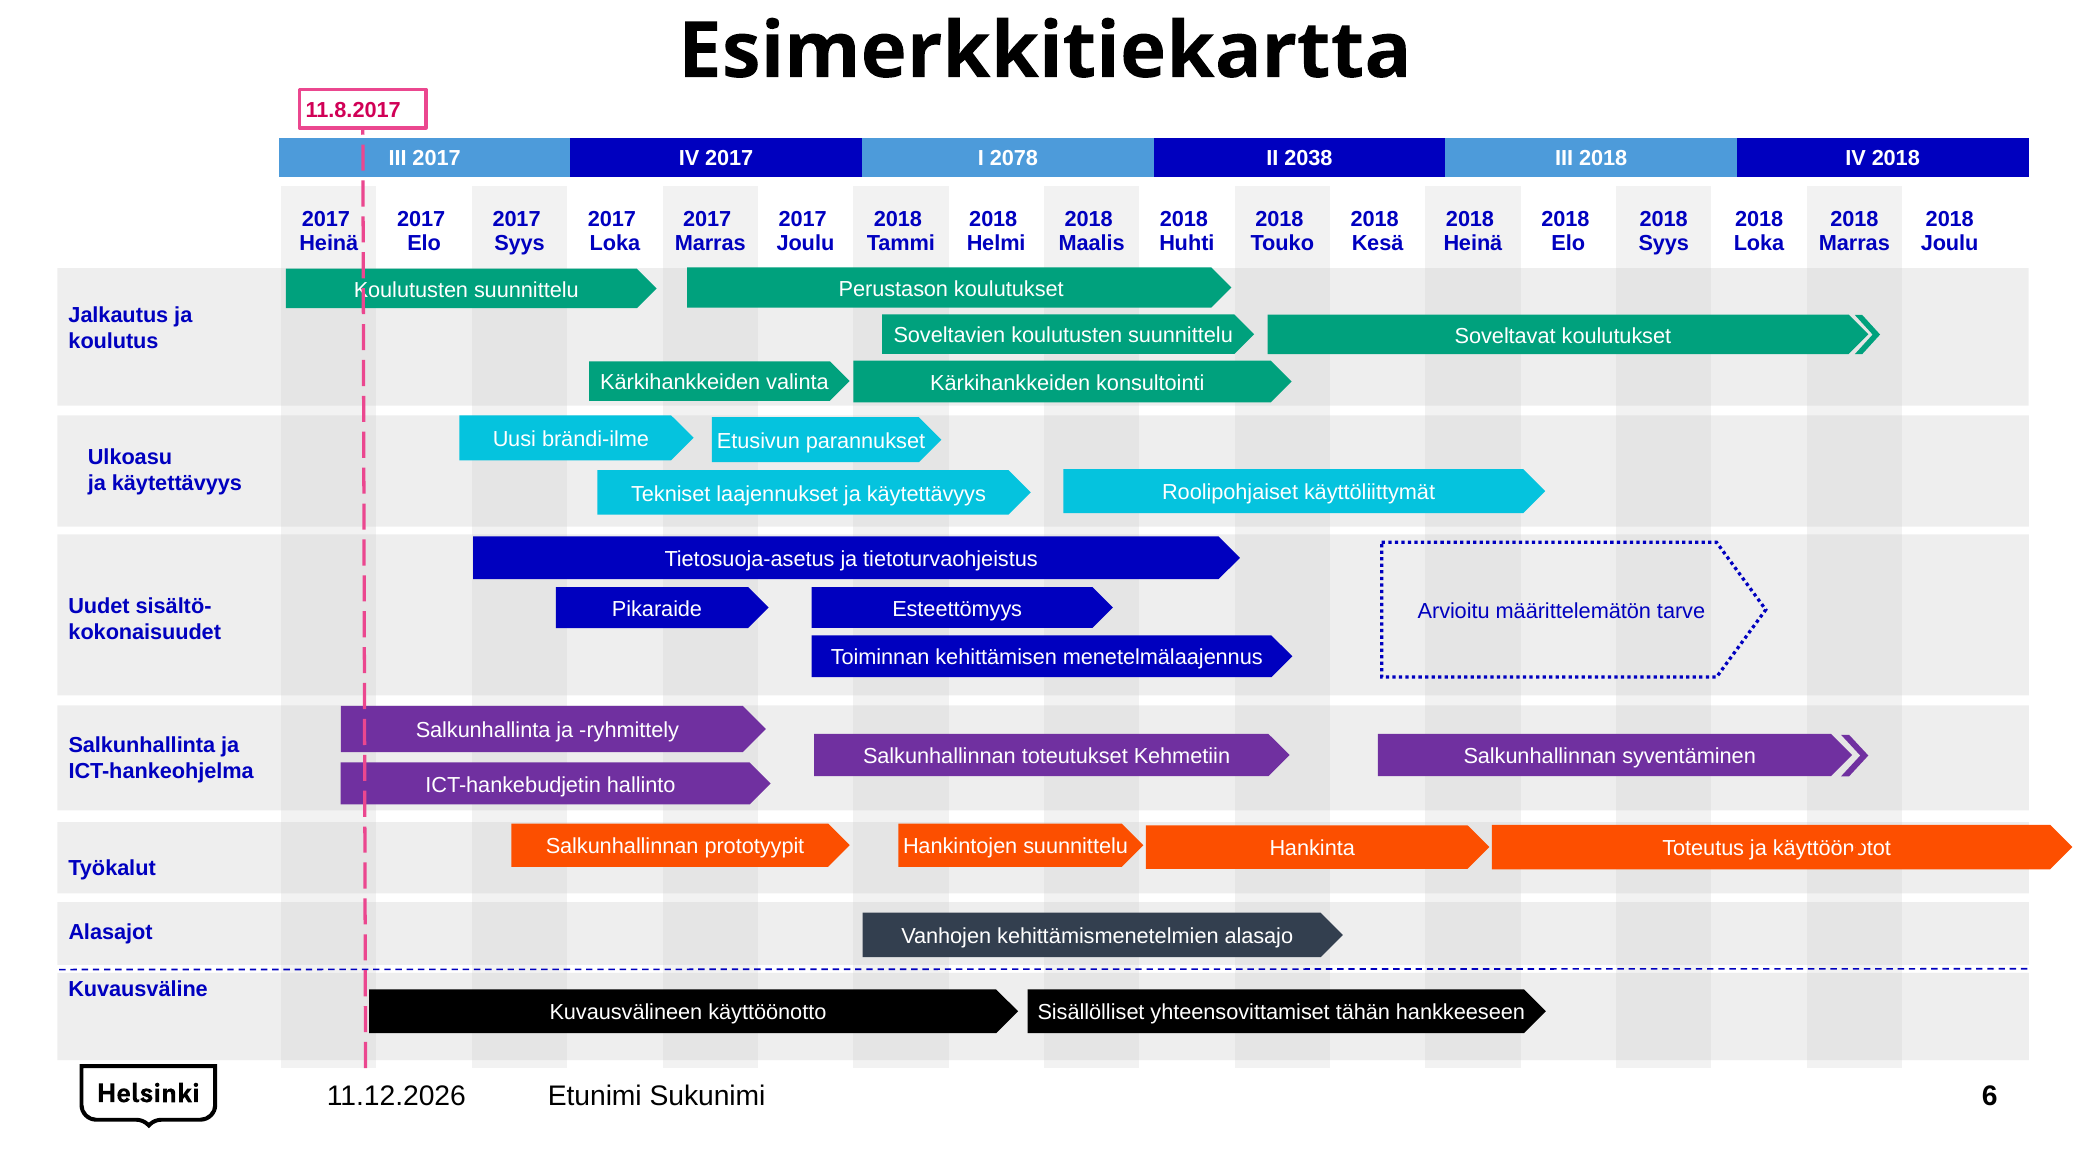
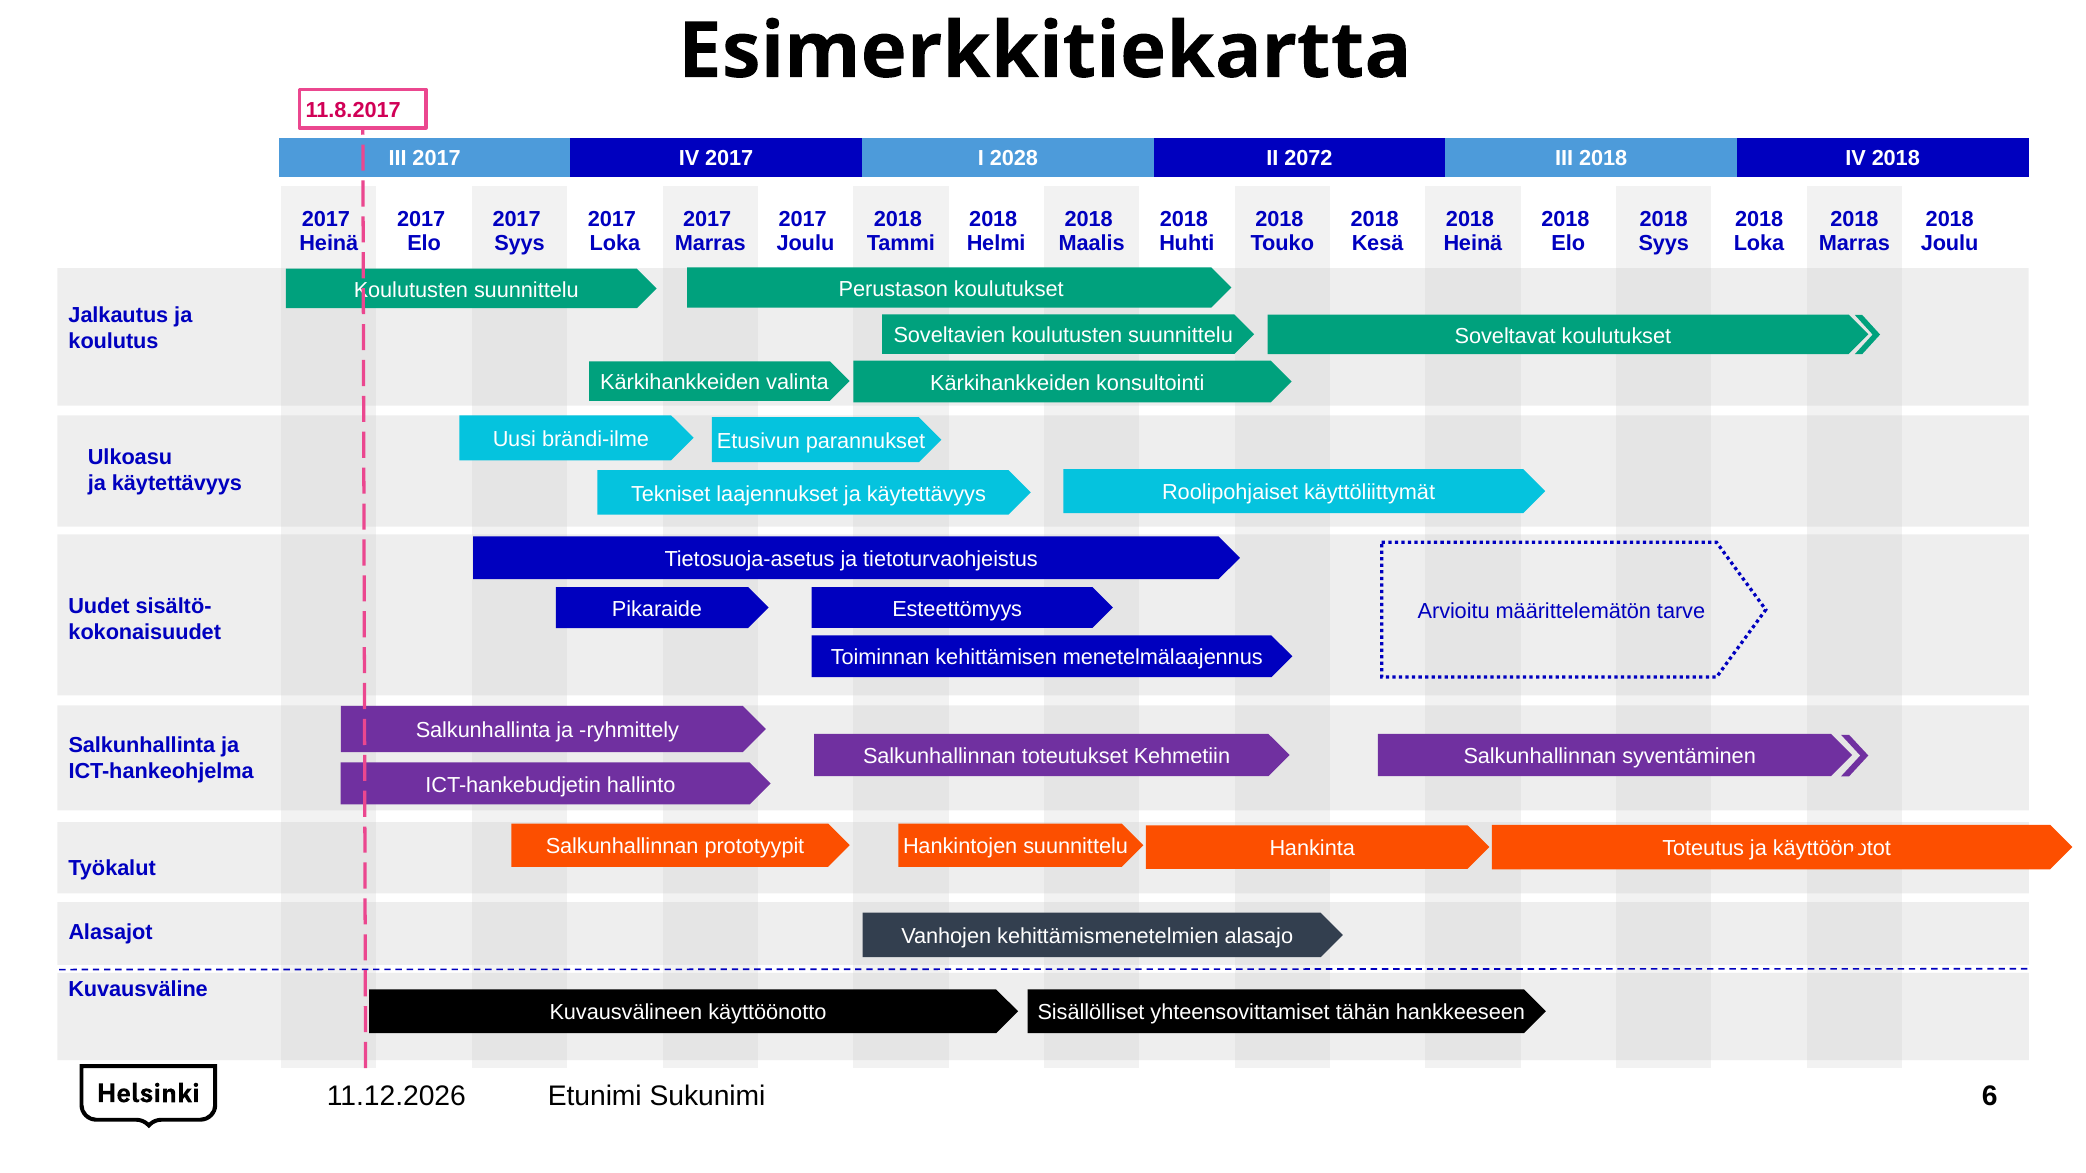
2078: 2078 -> 2028 (1014, 158)
2038: 2038 -> 2072 (1308, 158)
